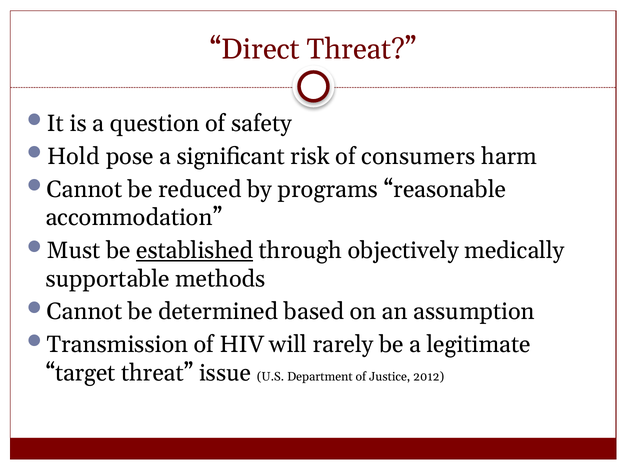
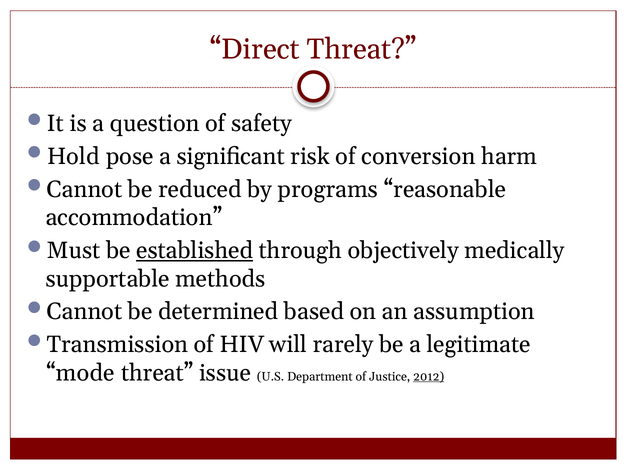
consumers: consumers -> conversion (418, 157)
target: target -> mode (80, 373)
2012 underline: none -> present (429, 377)
